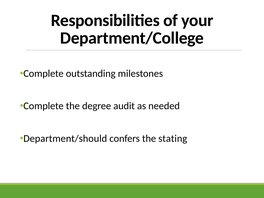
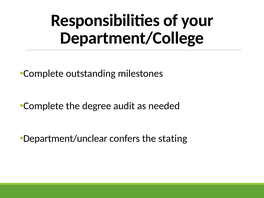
Department/should: Department/should -> Department/unclear (65, 138)
